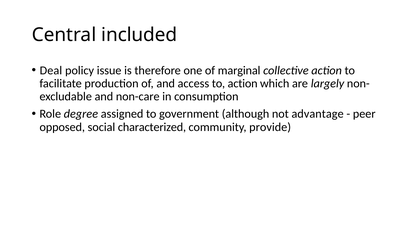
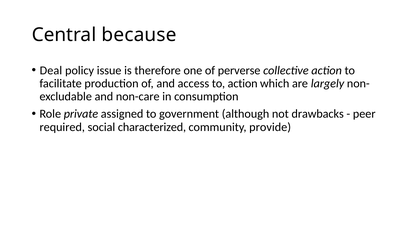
included: included -> because (139, 35)
marginal: marginal -> perverse (239, 70)
degree: degree -> private (81, 114)
advantage: advantage -> drawbacks (318, 114)
opposed: opposed -> required (62, 127)
